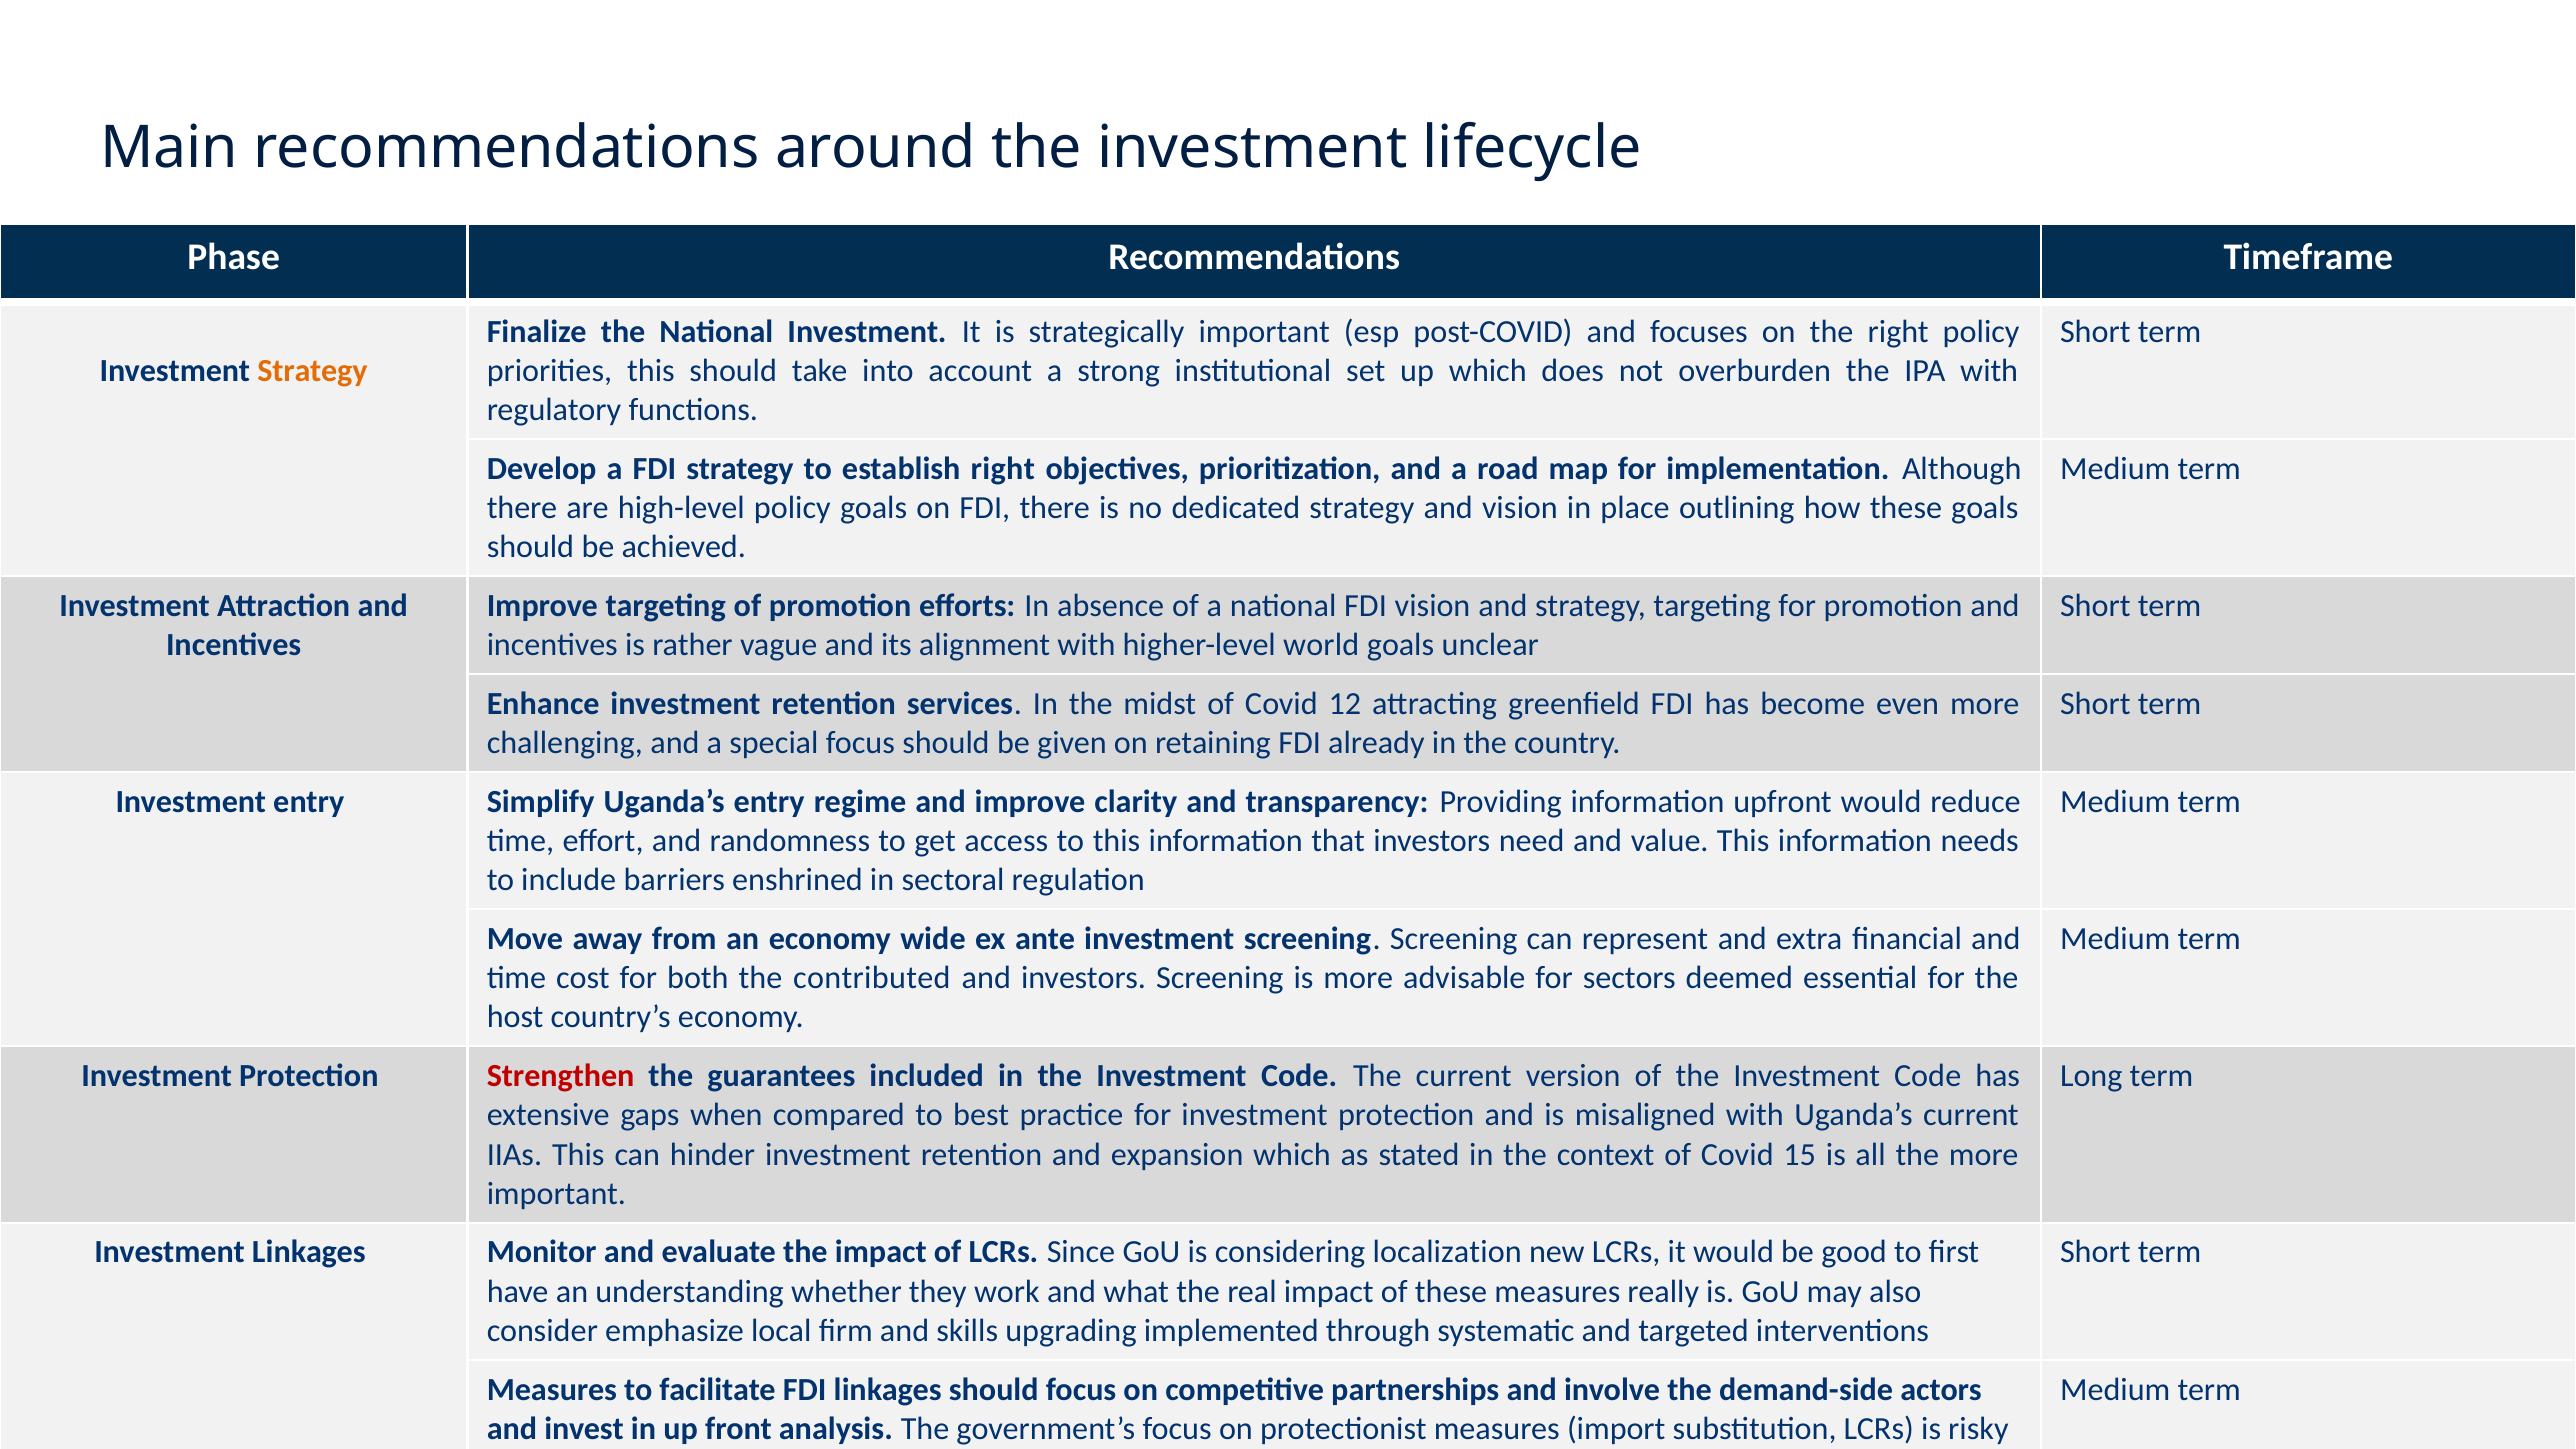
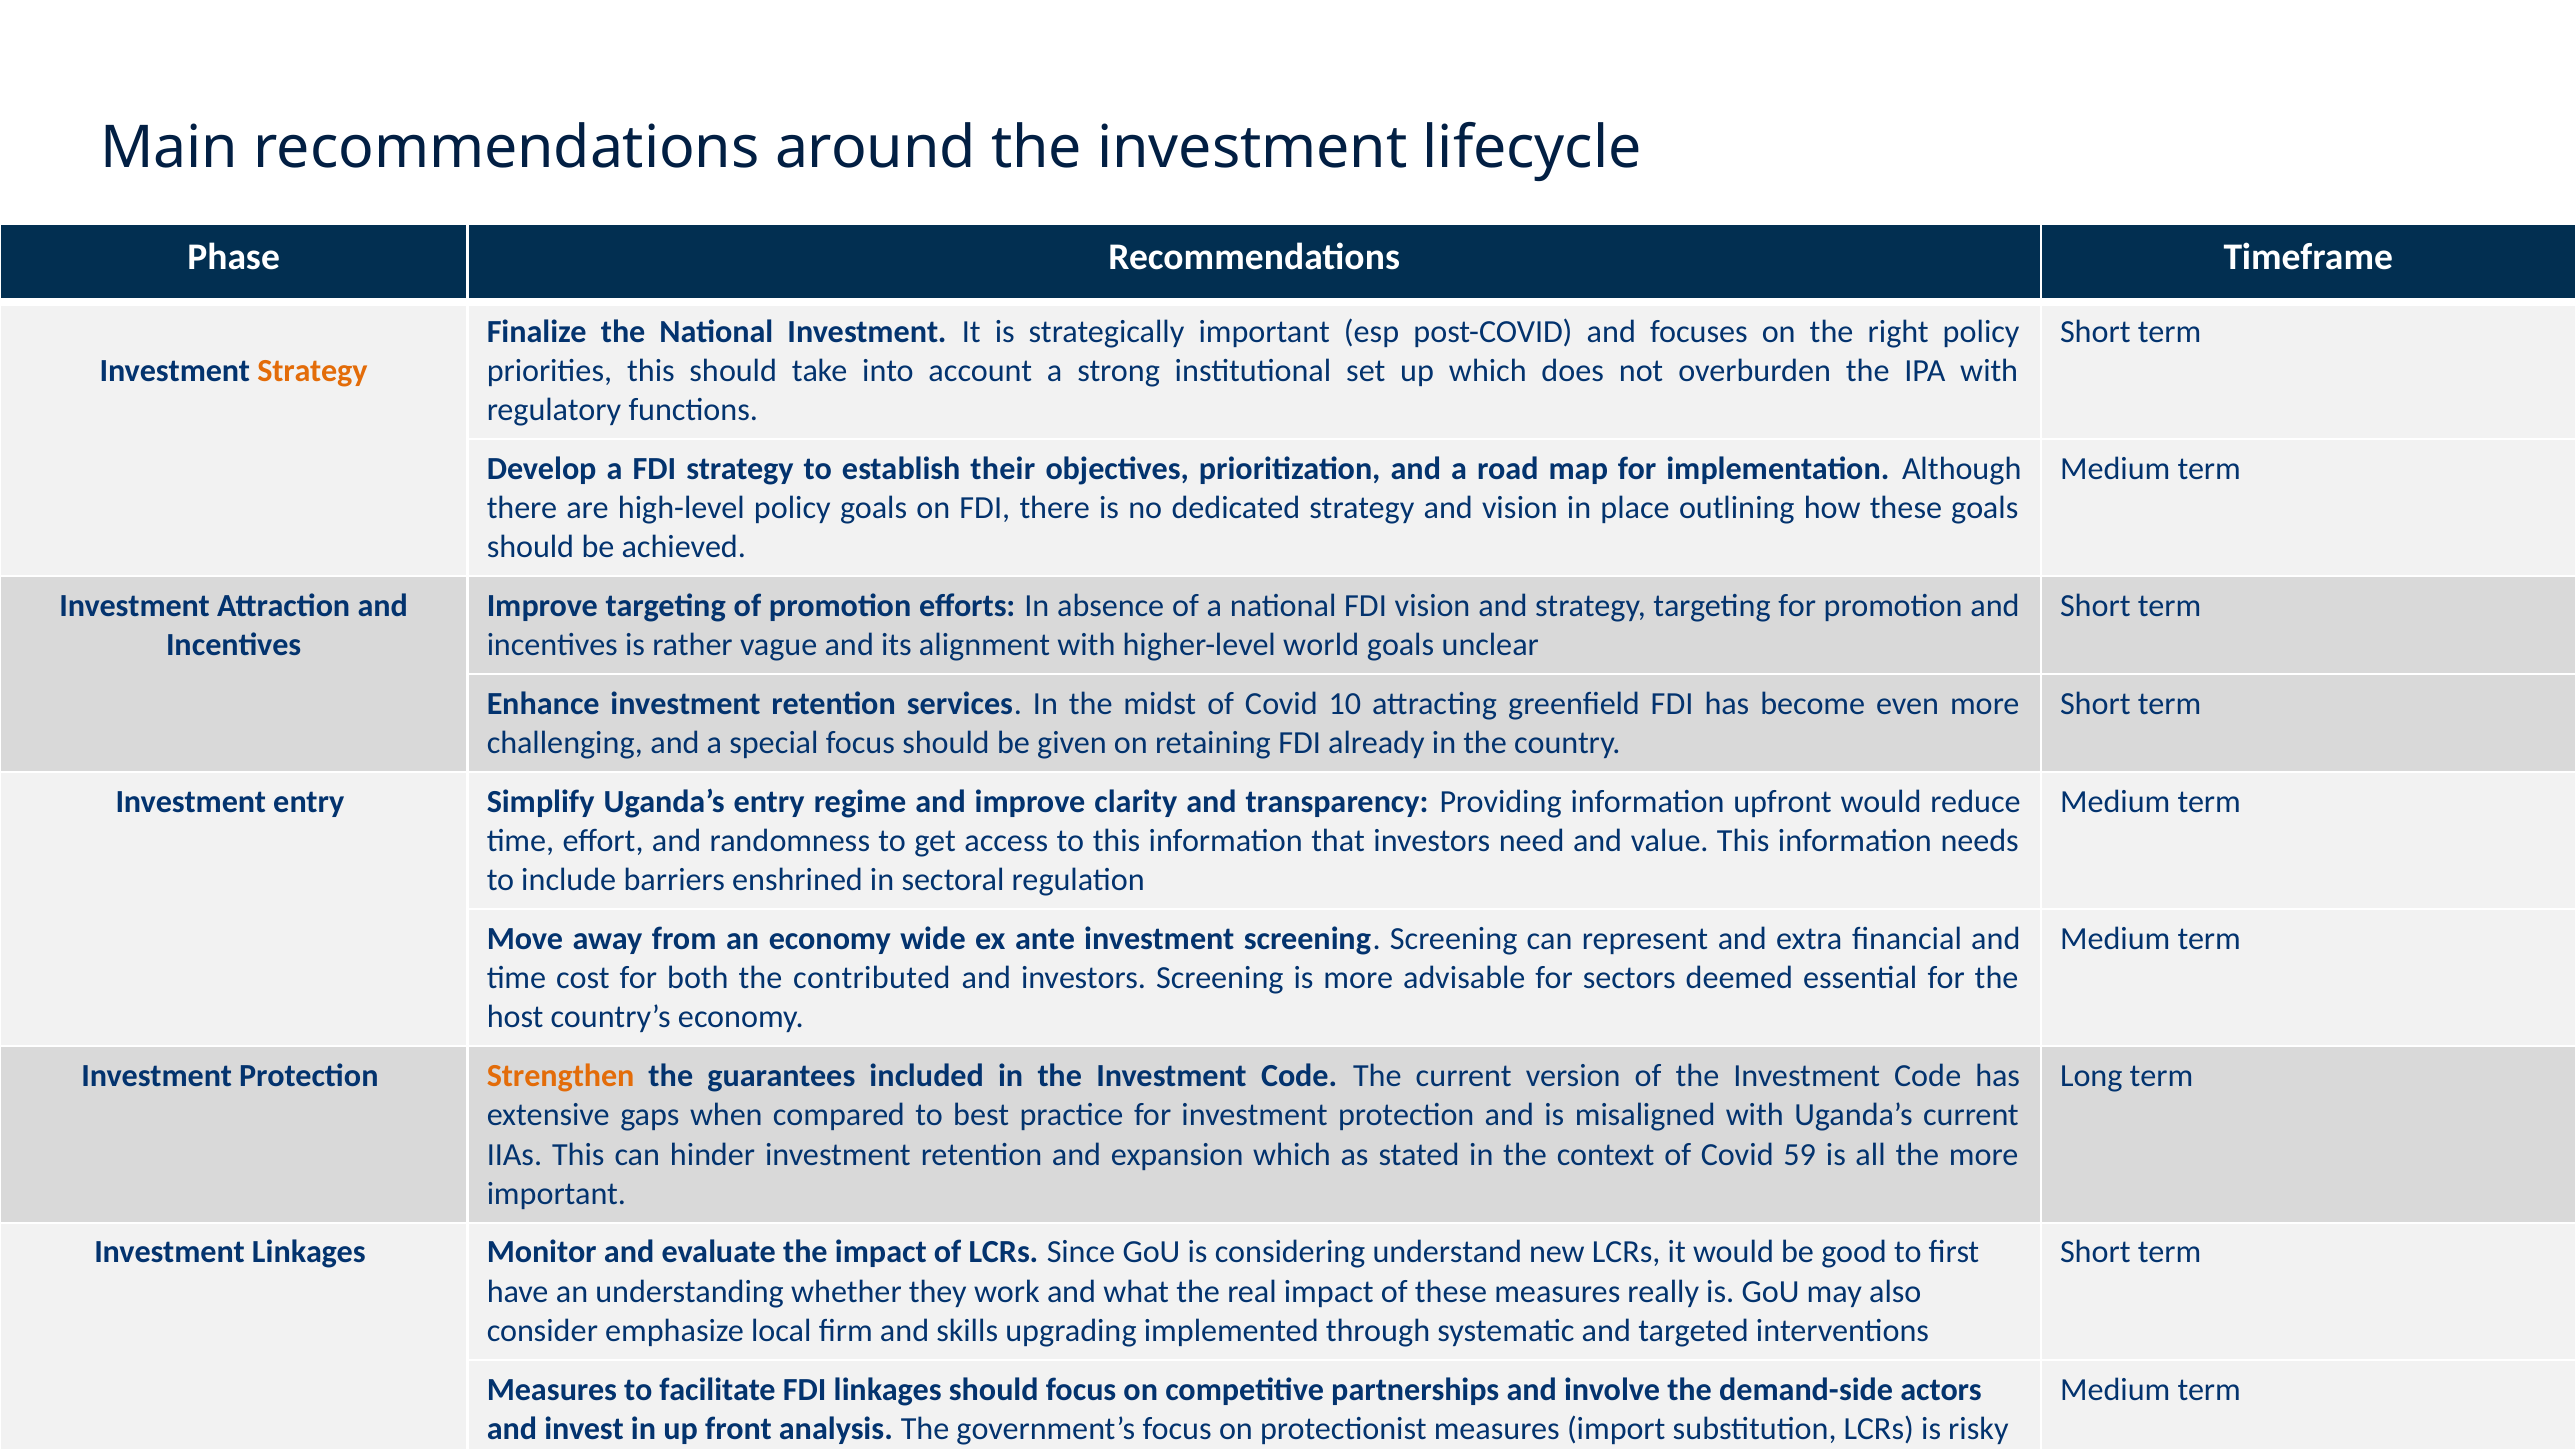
establish right: right -> their (1003, 469)
12: 12 -> 10 (1345, 704)
Strengthen colour: red -> orange (561, 1076)
15: 15 -> 59 (1800, 1154)
localization: localization -> understand (1447, 1252)
